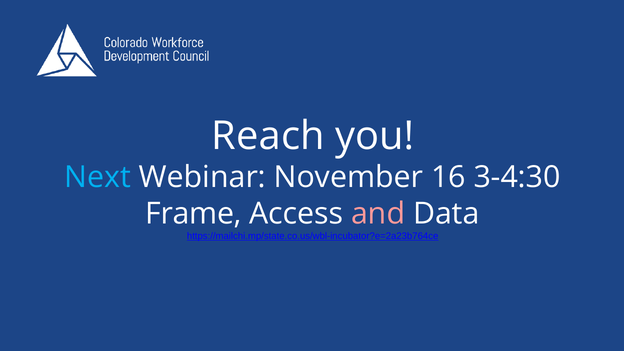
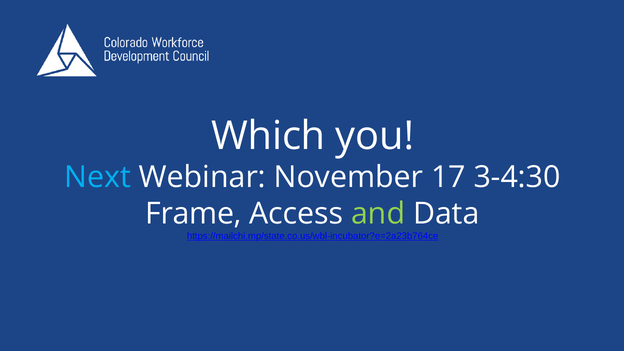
Reach: Reach -> Which (268, 136)
16: 16 -> 17 (448, 177)
and colour: pink -> light green (378, 214)
